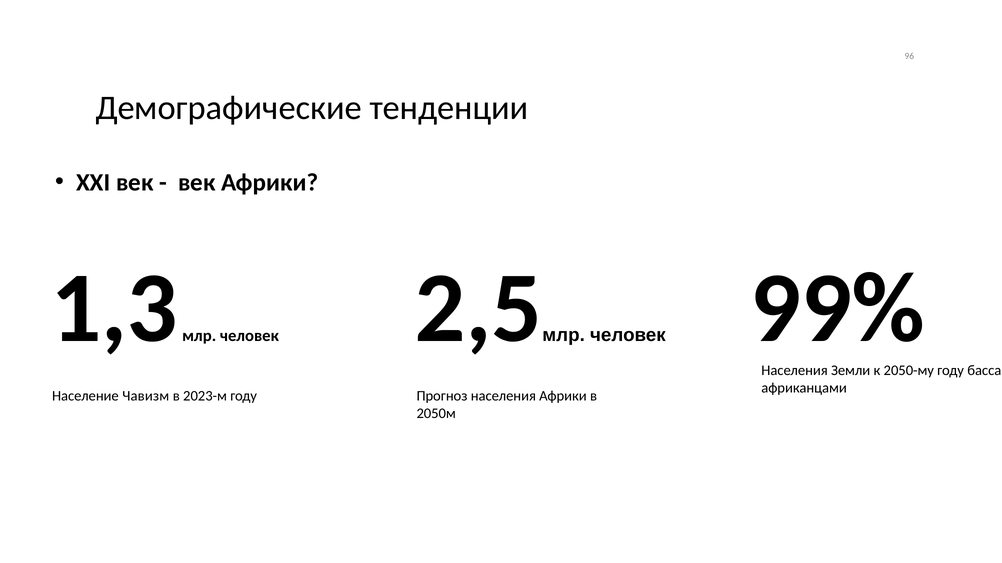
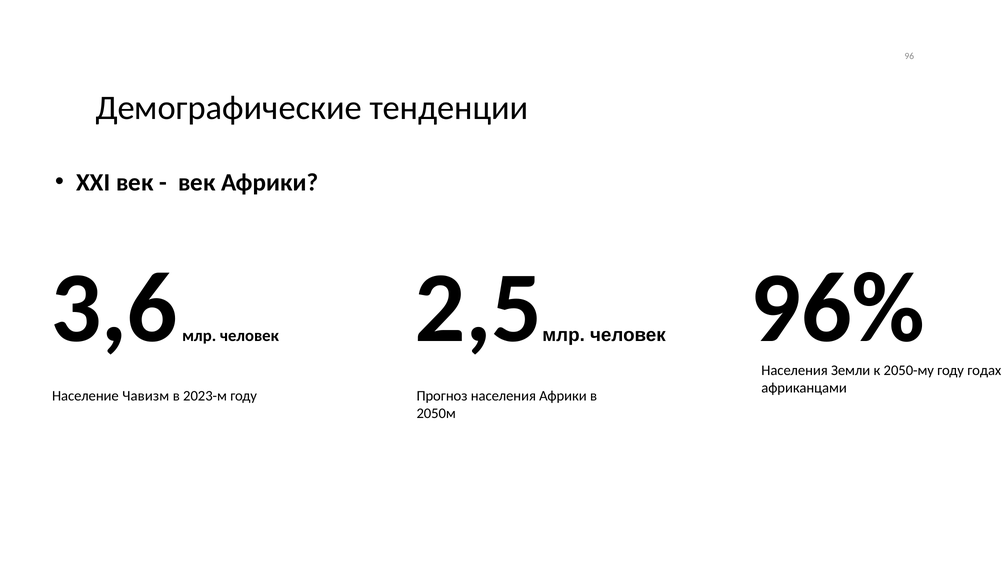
1,3: 1,3 -> 3,6 (114, 309)
99%: 99% -> 96% (838, 309)
басса: басса -> годах (984, 371)
